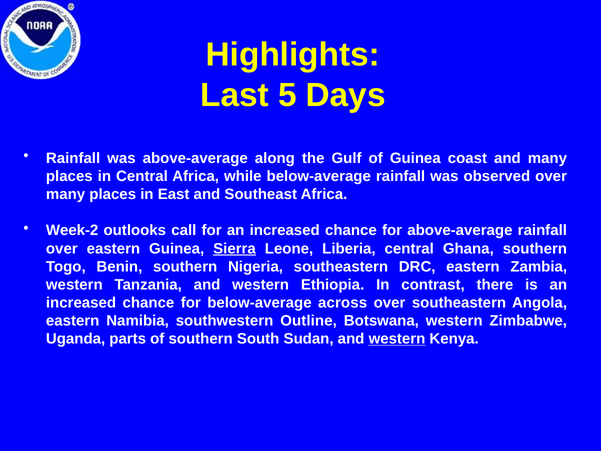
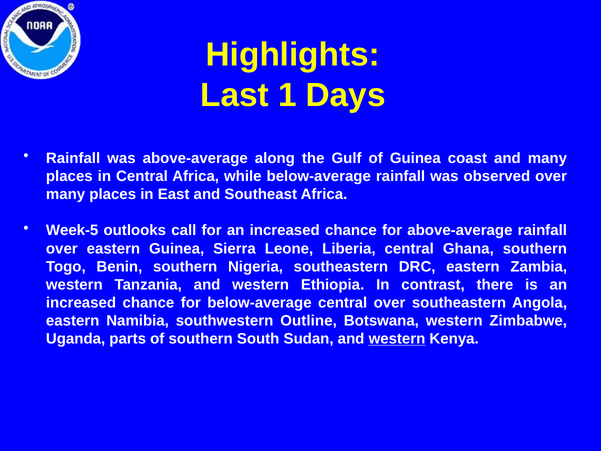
5: 5 -> 1 (287, 95)
Week-2: Week-2 -> Week-5 (72, 230)
Sierra underline: present -> none (235, 248)
below-average across: across -> central (343, 302)
